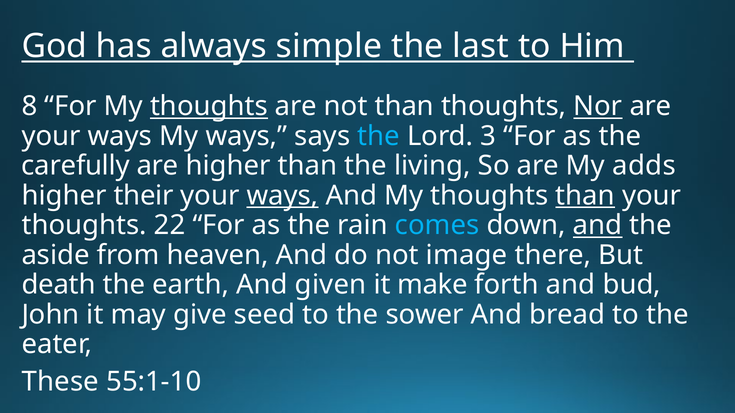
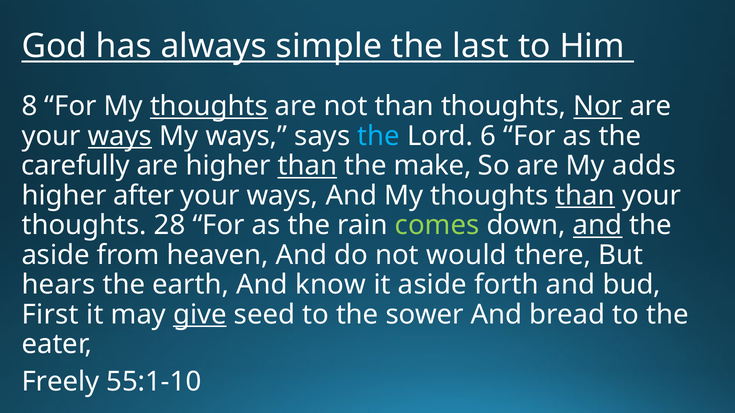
ways underline: none -> present (120, 136)
3: 3 -> 6 (488, 136)
than underline: none -> present (307, 166)
living: living -> make (433, 166)
their: their -> after (144, 196)
ways underline: present -> none (283, 196)
22: 22 -> 28 (170, 226)
comes colour: light blue -> light green (437, 226)
image: image -> would (467, 255)
death: death -> hears (58, 285)
given: given -> know (331, 285)
it make: make -> aside (432, 285)
John: John -> First (50, 315)
give underline: none -> present (200, 315)
These: These -> Freely (60, 382)
